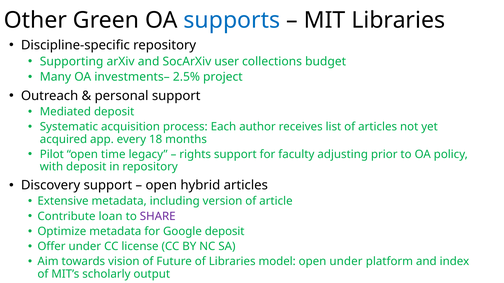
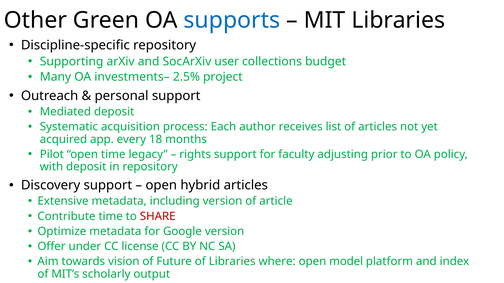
Contribute loan: loan -> time (111, 217)
SHARE colour: purple -> red (158, 217)
Google deposit: deposit -> version (225, 232)
model: model -> where (277, 262)
open under: under -> model (346, 262)
